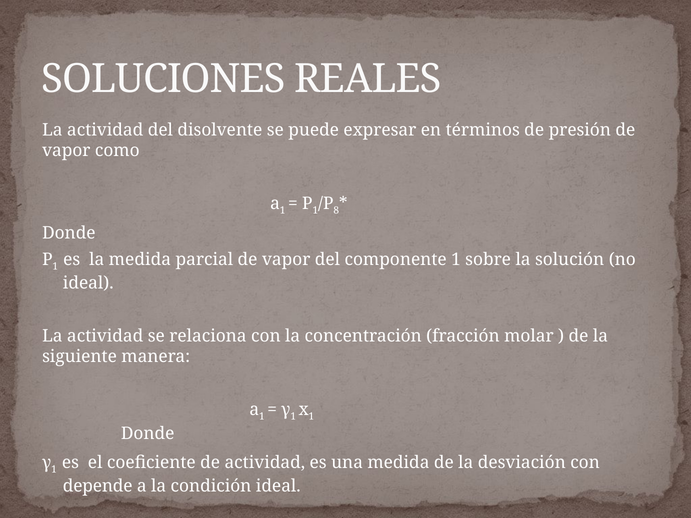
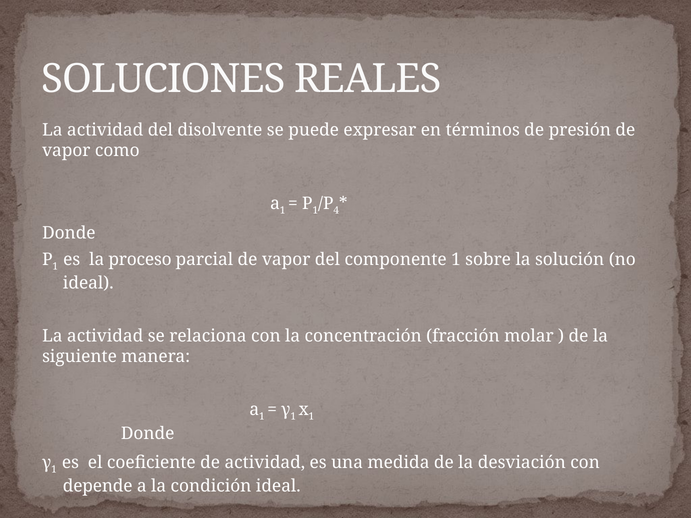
8: 8 -> 4 (336, 211)
la medida: medida -> proceso (140, 260)
